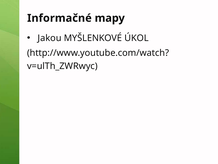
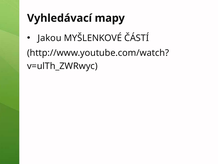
Informačné: Informačné -> Vyhledávací (59, 18)
ÚKOL: ÚKOL -> ČÁSTÍ (137, 38)
